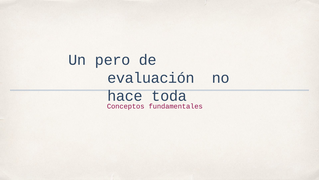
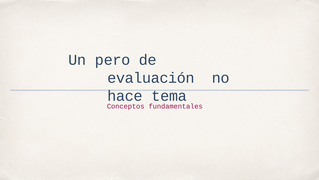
toda: toda -> tema (169, 96)
